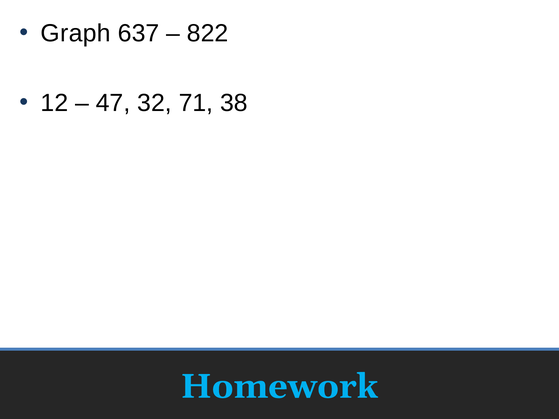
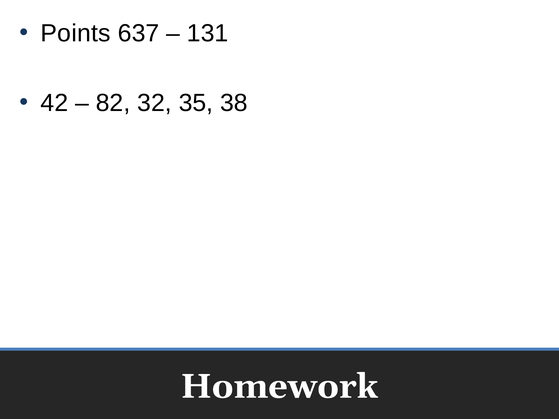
Graph: Graph -> Points (76, 33)
822: 822 -> 131 (208, 33)
12: 12 -> 42 (54, 103)
47: 47 -> 82 (113, 103)
71: 71 -> 35 (196, 103)
Homework colour: light blue -> white (279, 387)
